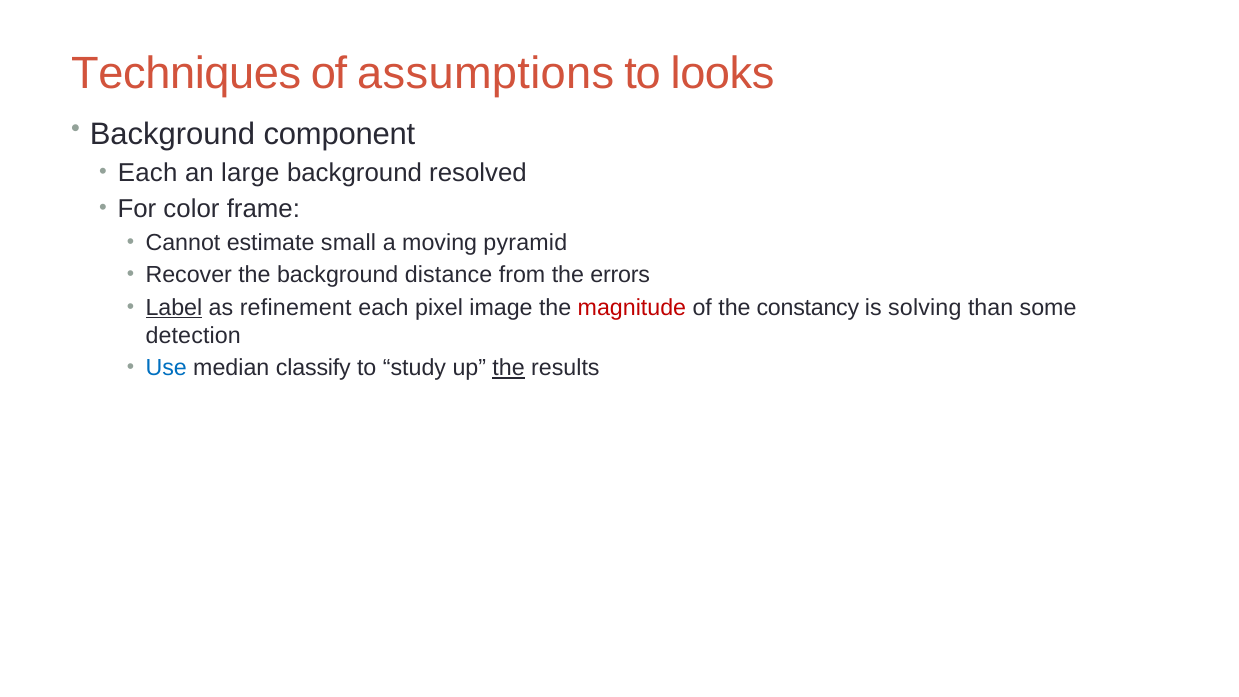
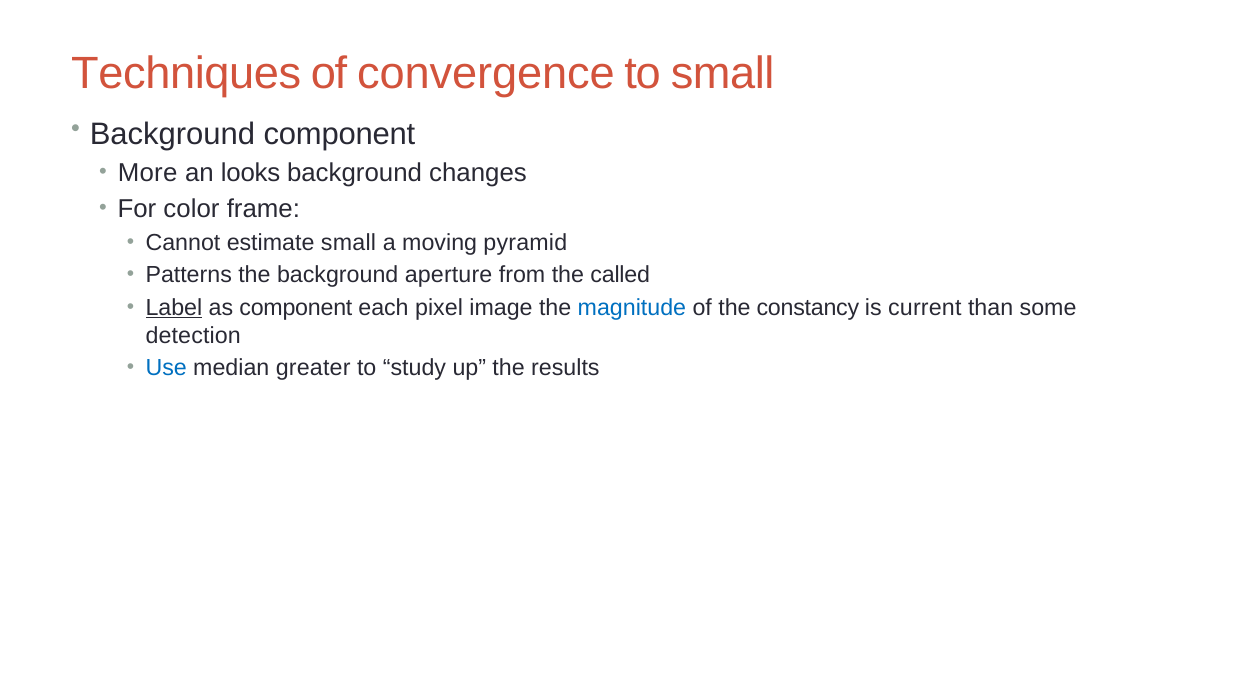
assumptions: assumptions -> convergence (486, 74)
to looks: looks -> small (723, 74)
Each: Each -> More (148, 173)
large: large -> looks (251, 173)
resolved: resolved -> changes (478, 173)
Recover: Recover -> Patterns (189, 275)
distance: distance -> aperture (449, 275)
errors: errors -> called (620, 275)
as refinement: refinement -> component (296, 308)
magnitude colour: red -> blue (632, 308)
solving: solving -> current (925, 308)
classify: classify -> greater (313, 368)
the underline: present -> none (509, 368)
